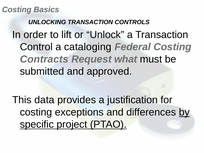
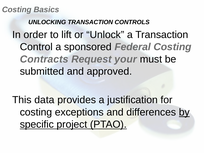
cataloging: cataloging -> sponsored (88, 47)
what: what -> your (126, 59)
